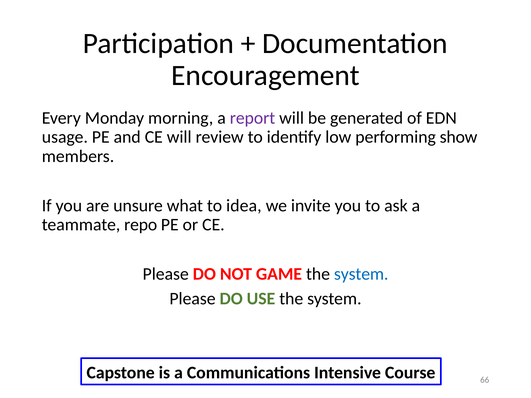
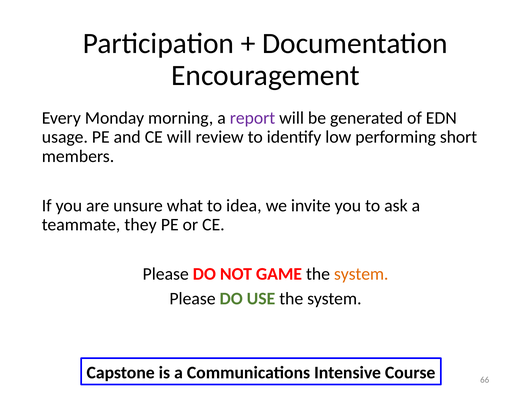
show: show -> short (459, 137)
repo: repo -> they (141, 225)
system colour: blue -> orange (361, 274)
